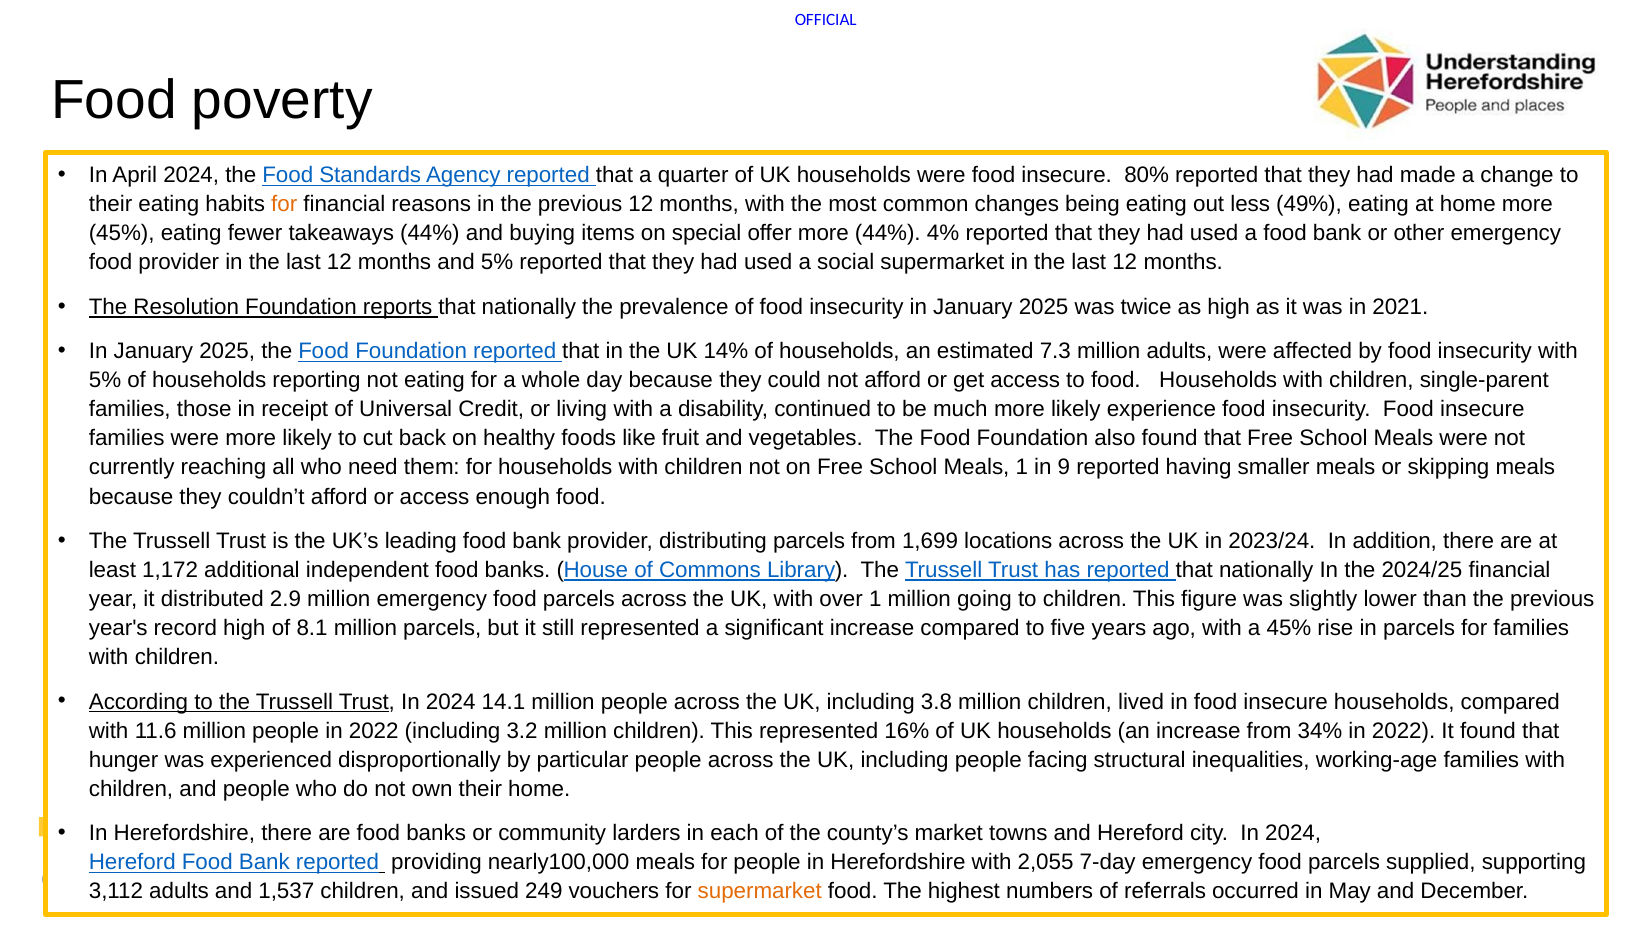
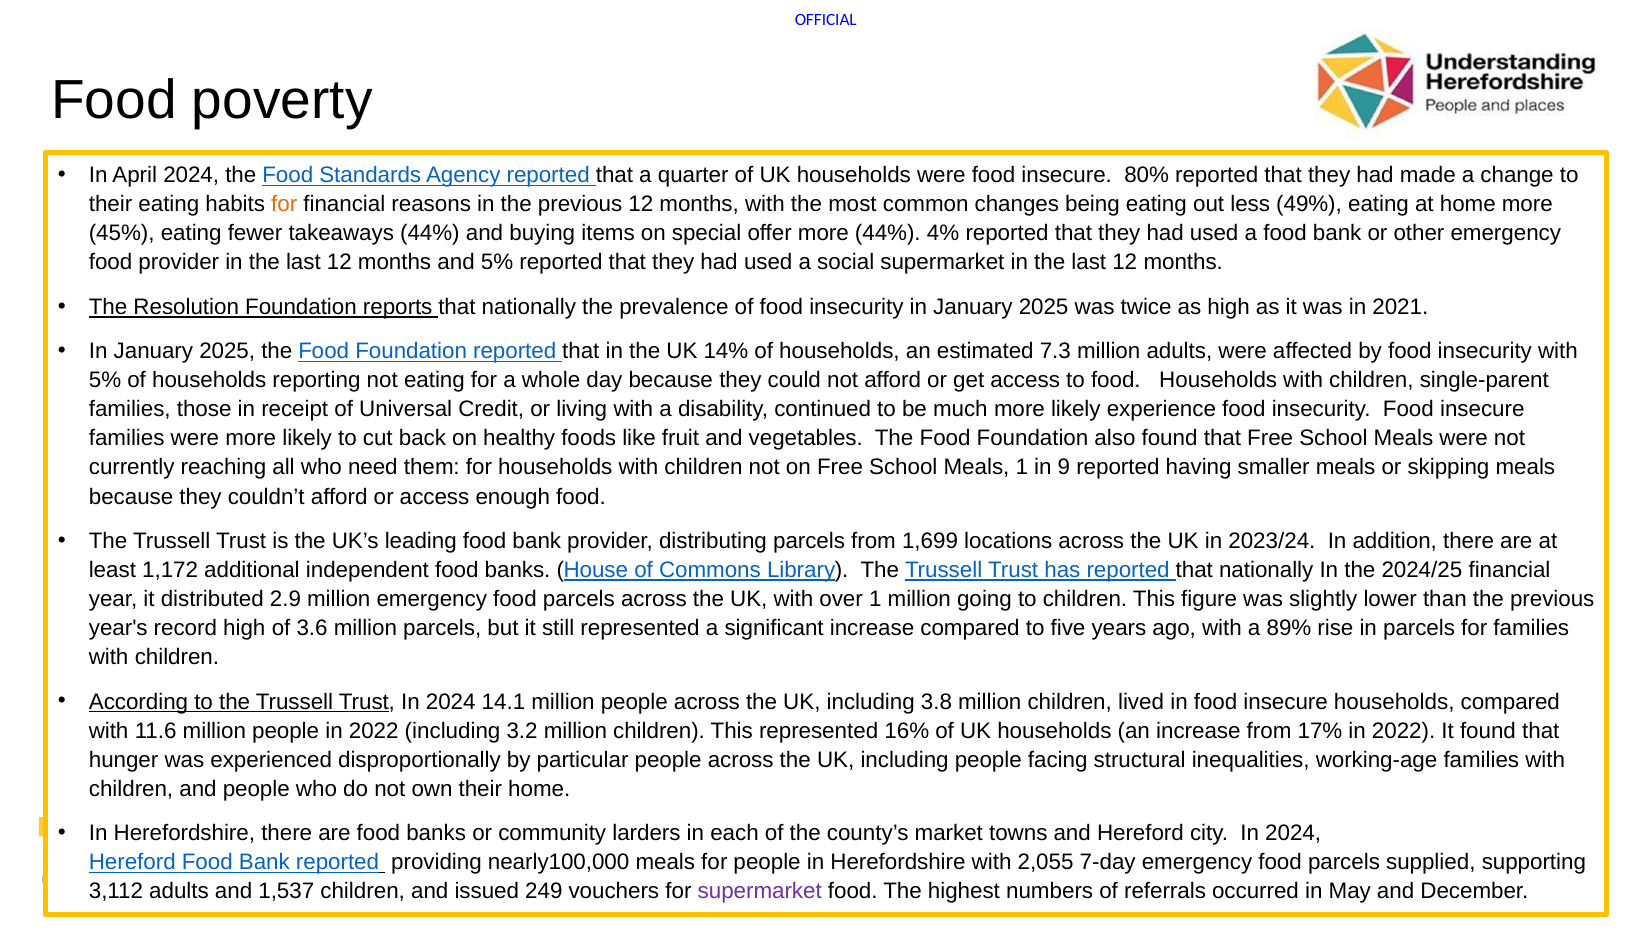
8.1: 8.1 -> 3.6 (312, 628)
a 45%: 45% -> 89% (1289, 628)
34%: 34% -> 17% (1320, 731)
supermarket colour: orange -> purple (760, 891)
